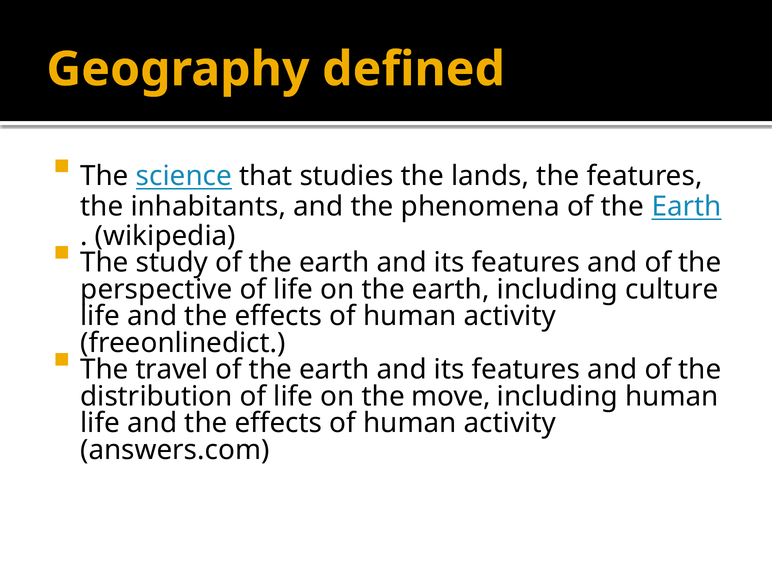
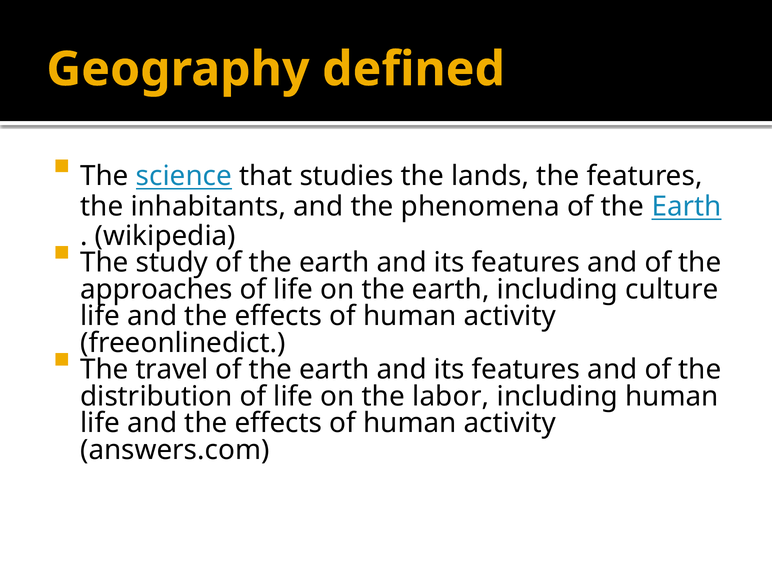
perspective: perspective -> approaches (156, 290)
move: move -> labor (451, 397)
